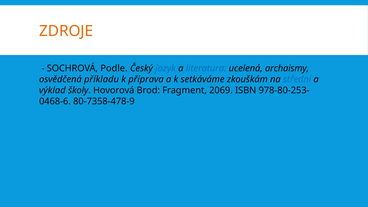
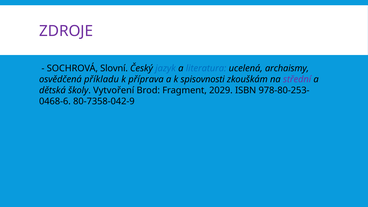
ZDROJE colour: orange -> purple (66, 31)
Podle: Podle -> Slovní (114, 68)
setkáváme: setkáváme -> spisovnosti (203, 79)
střední colour: blue -> purple (297, 79)
výklad: výklad -> dětská (52, 90)
Hovorová: Hovorová -> Vytvoření (114, 90)
2069: 2069 -> 2029 (221, 90)
80-7358-478-9: 80-7358-478-9 -> 80-7358-042-9 (104, 101)
